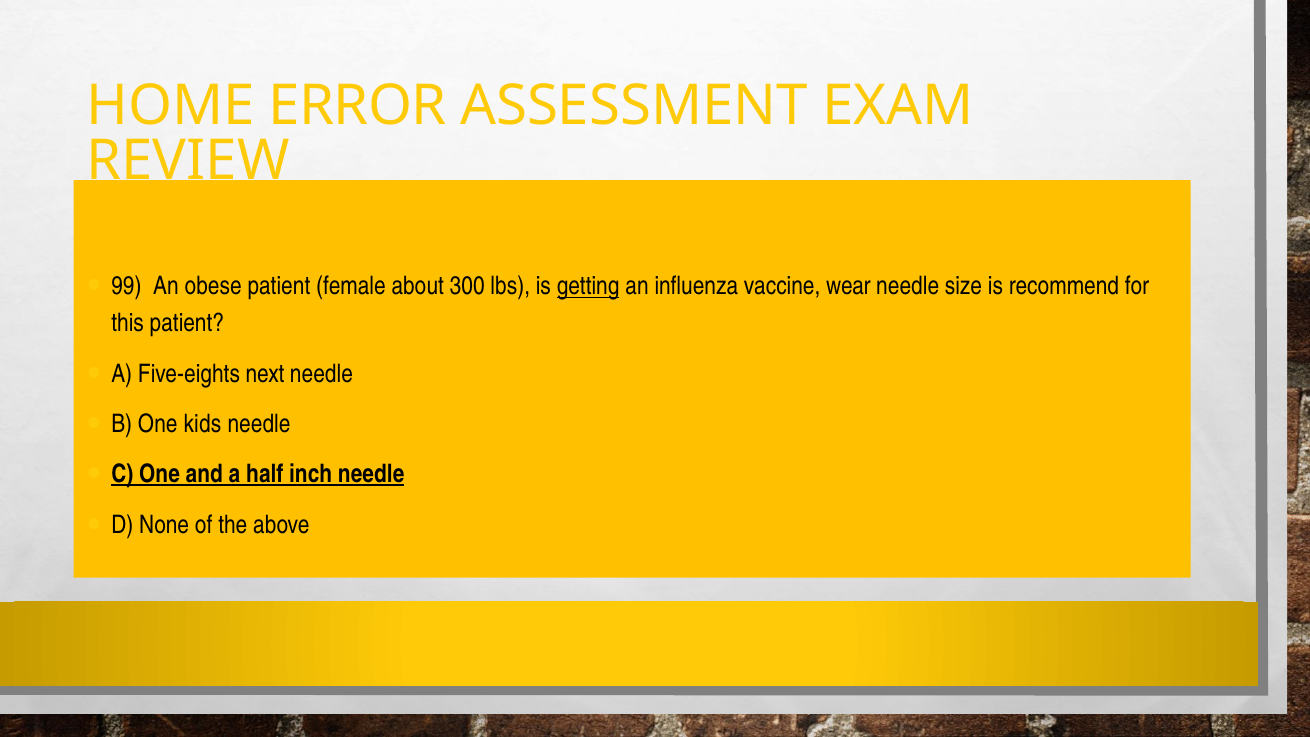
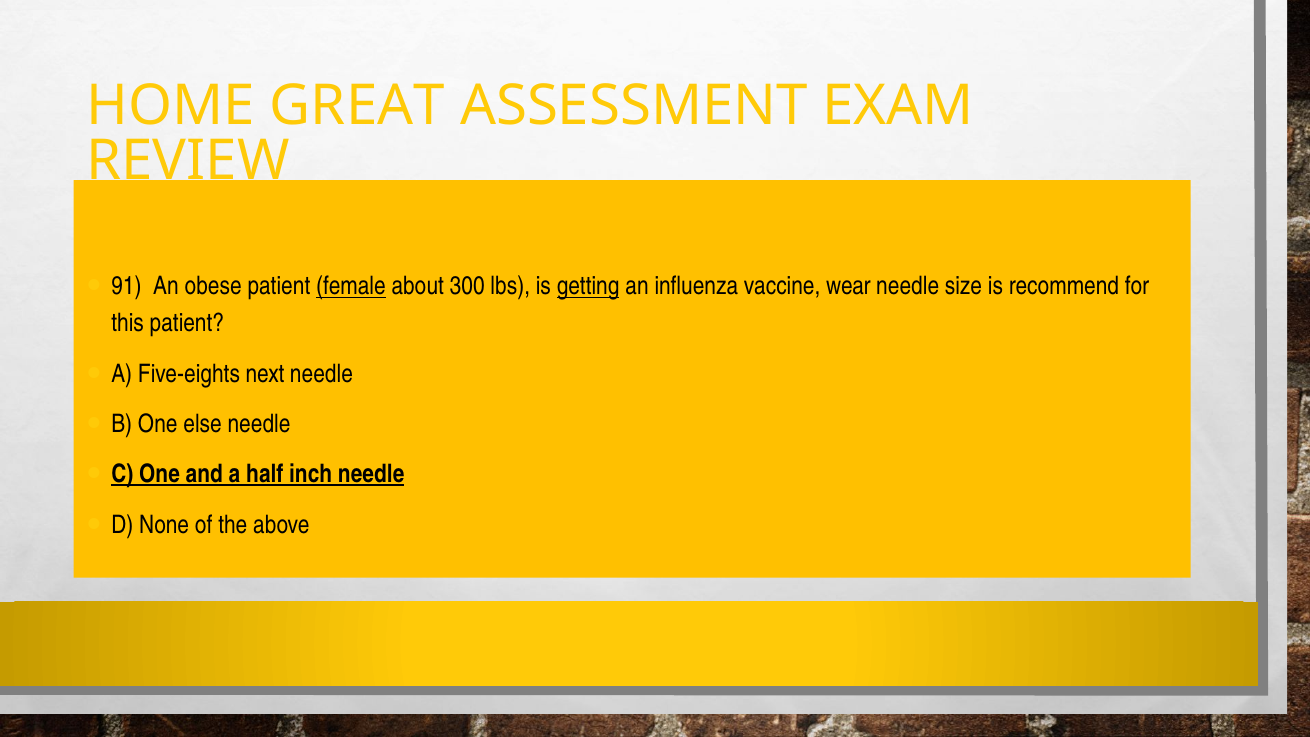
ERROR: ERROR -> GREAT (357, 106)
99: 99 -> 91 (126, 287)
female underline: none -> present (351, 287)
kids: kids -> else (203, 424)
